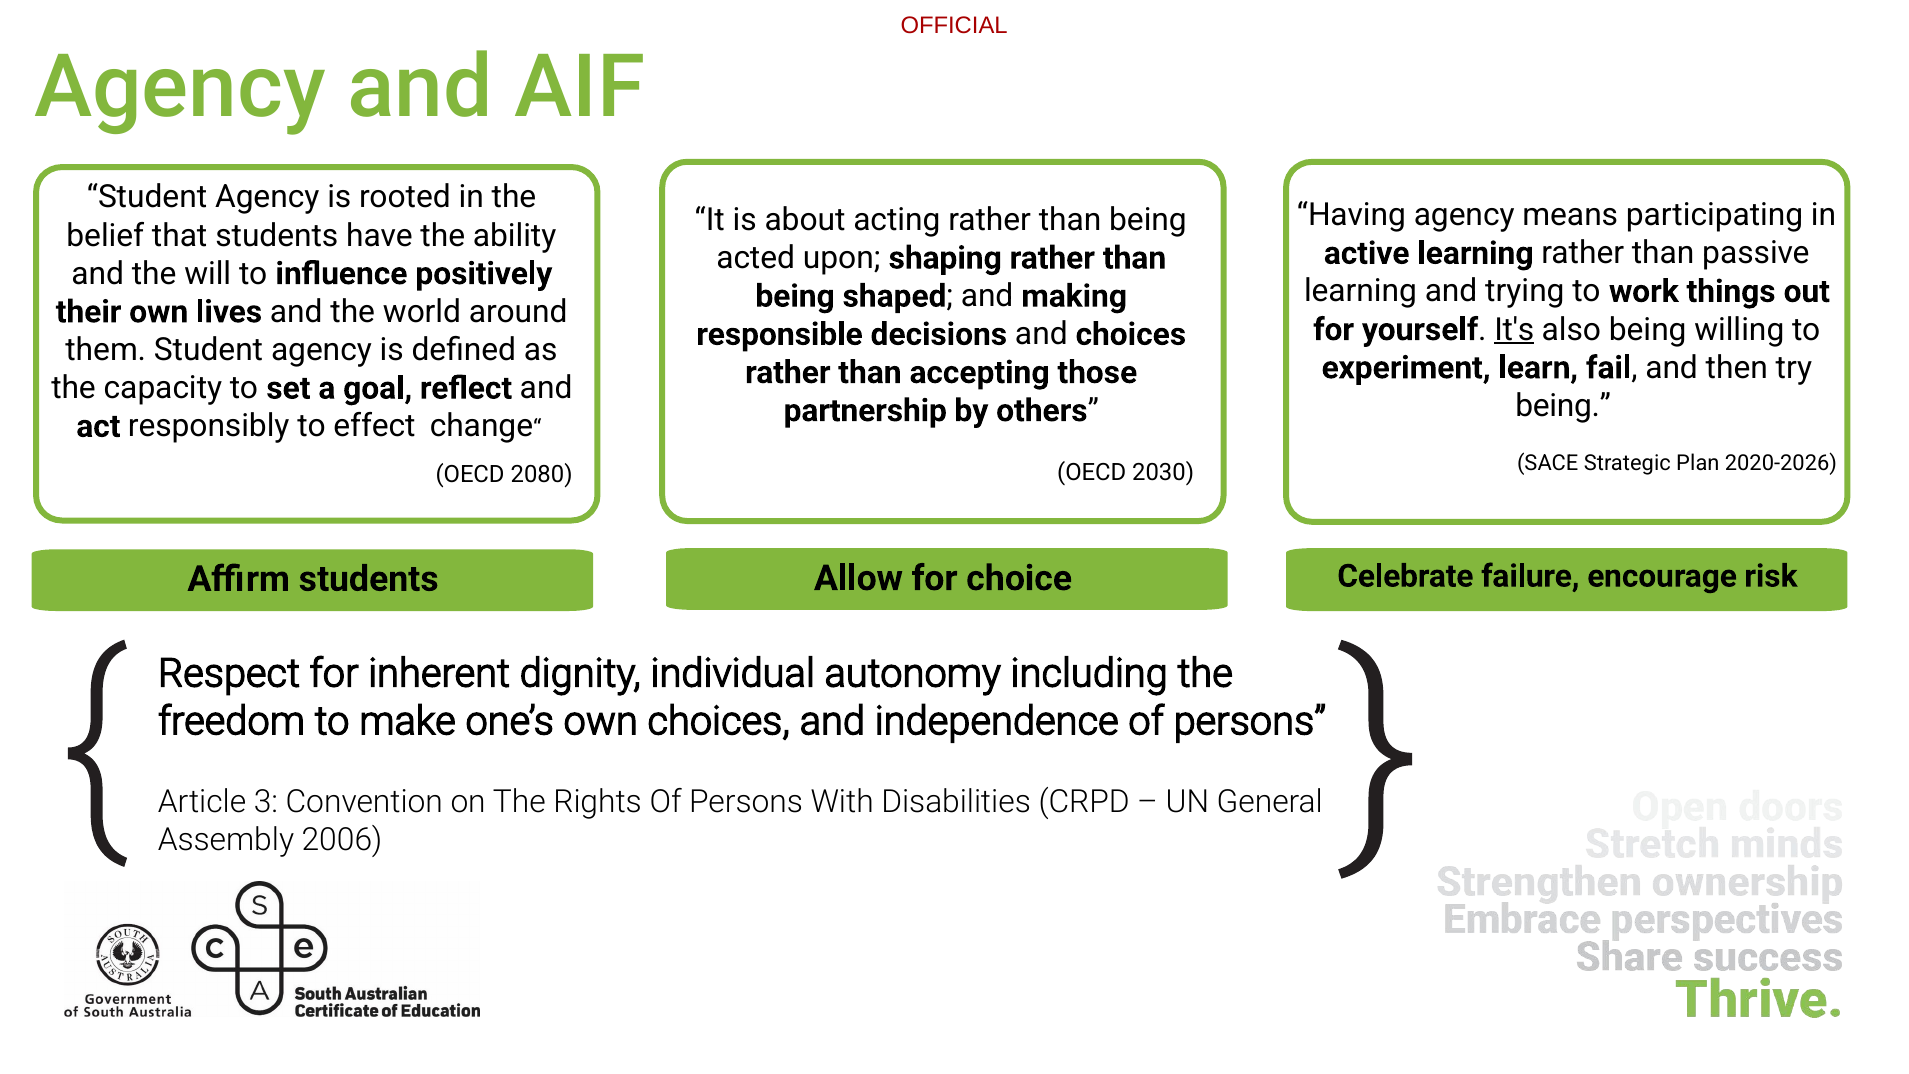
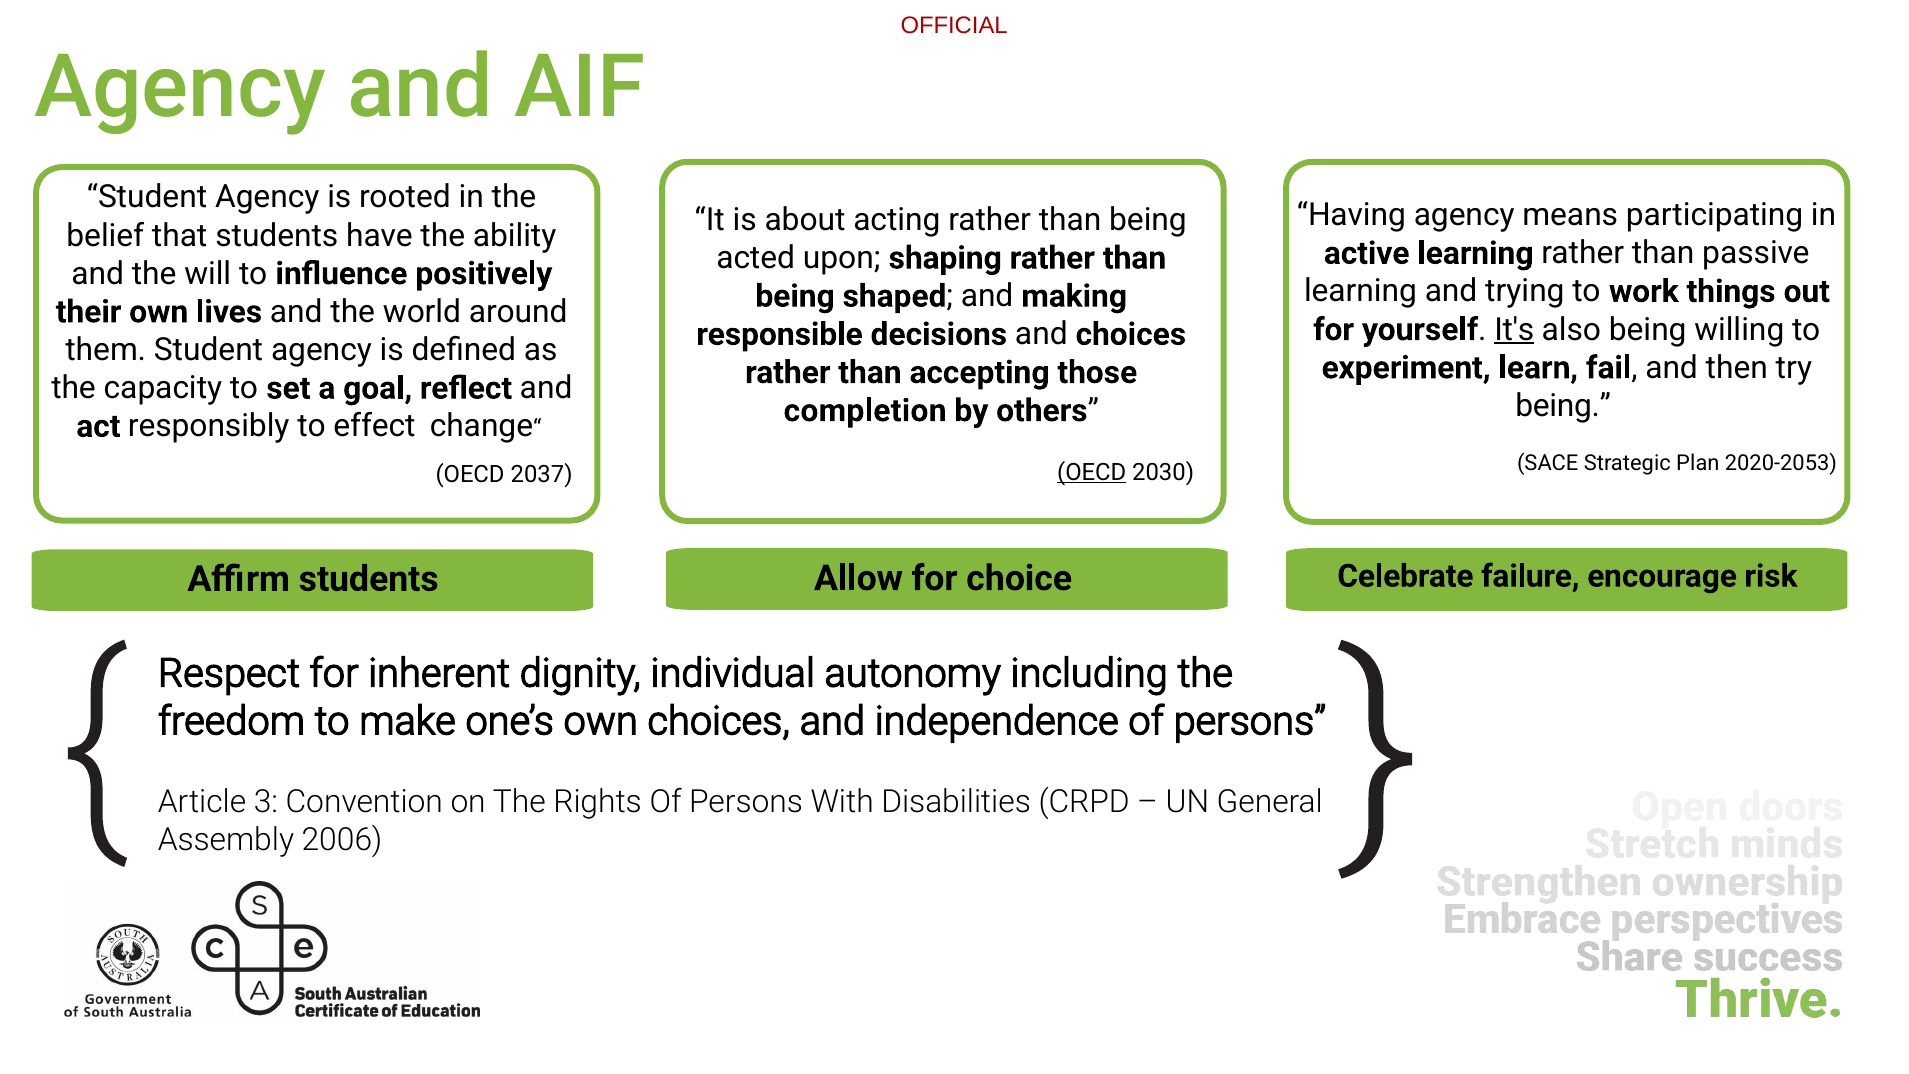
partnership: partnership -> completion (865, 411)
2020-2026: 2020-2026 -> 2020-2053 (1781, 464)
OECD underline: none -> present (1092, 472)
2080: 2080 -> 2037 (542, 475)
